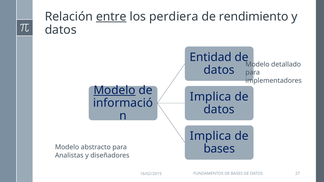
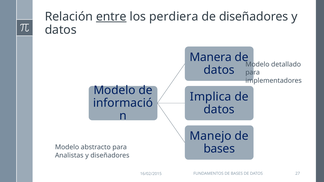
de rendimiento: rendimiento -> diseñadores (254, 17)
Entidad: Entidad -> Manera (211, 57)
Modelo underline: present -> none (115, 90)
Implica: Implica -> Manejo (211, 136)
